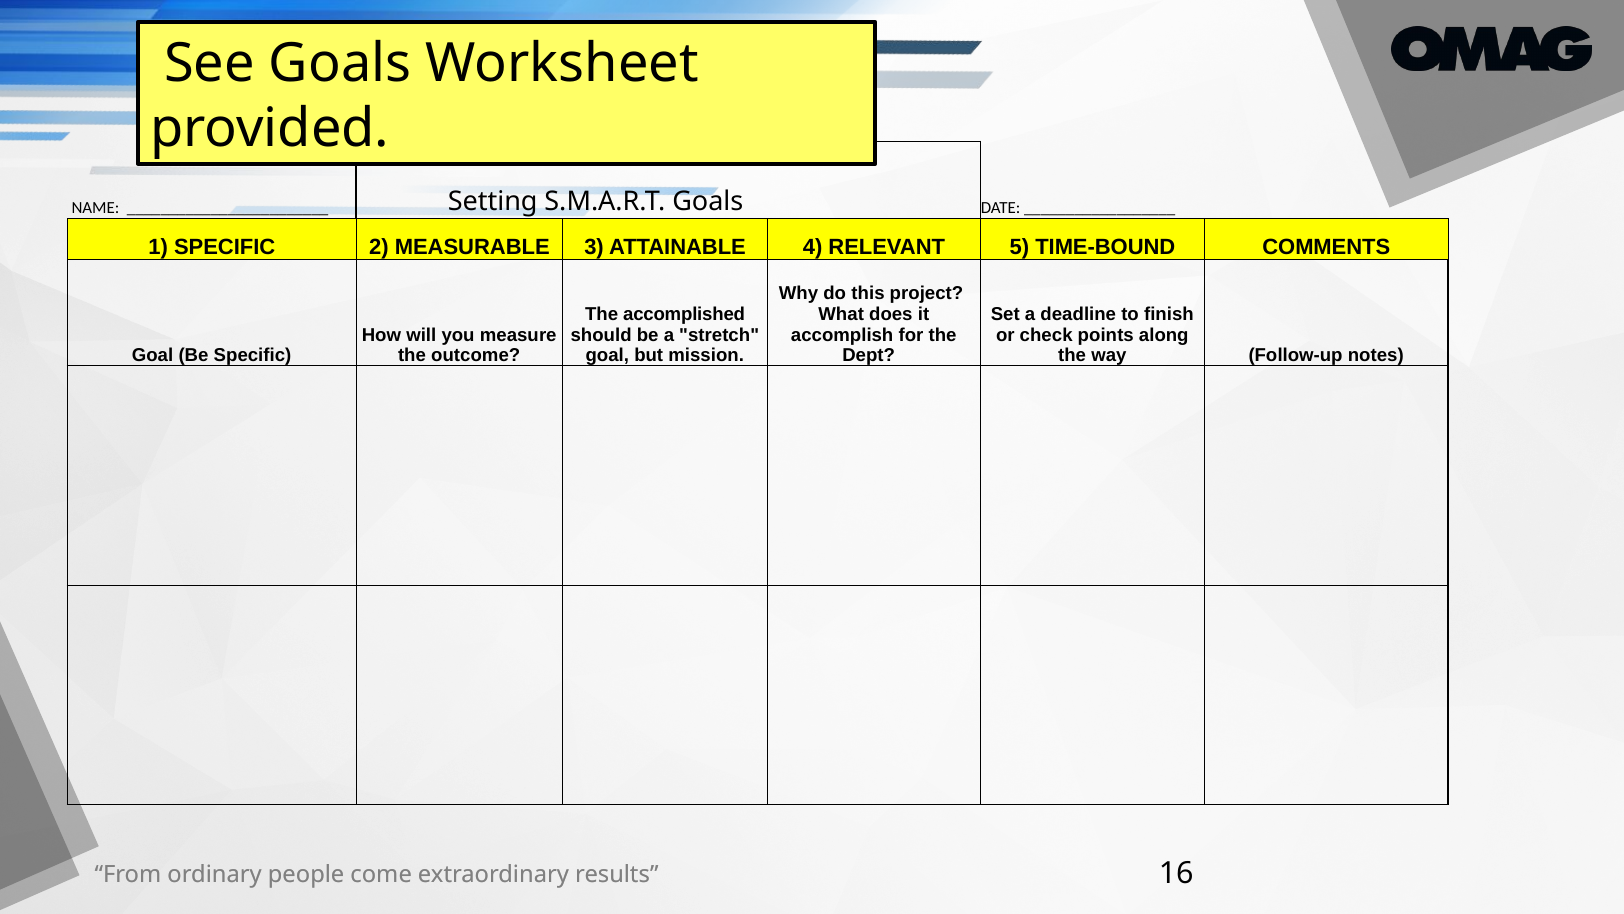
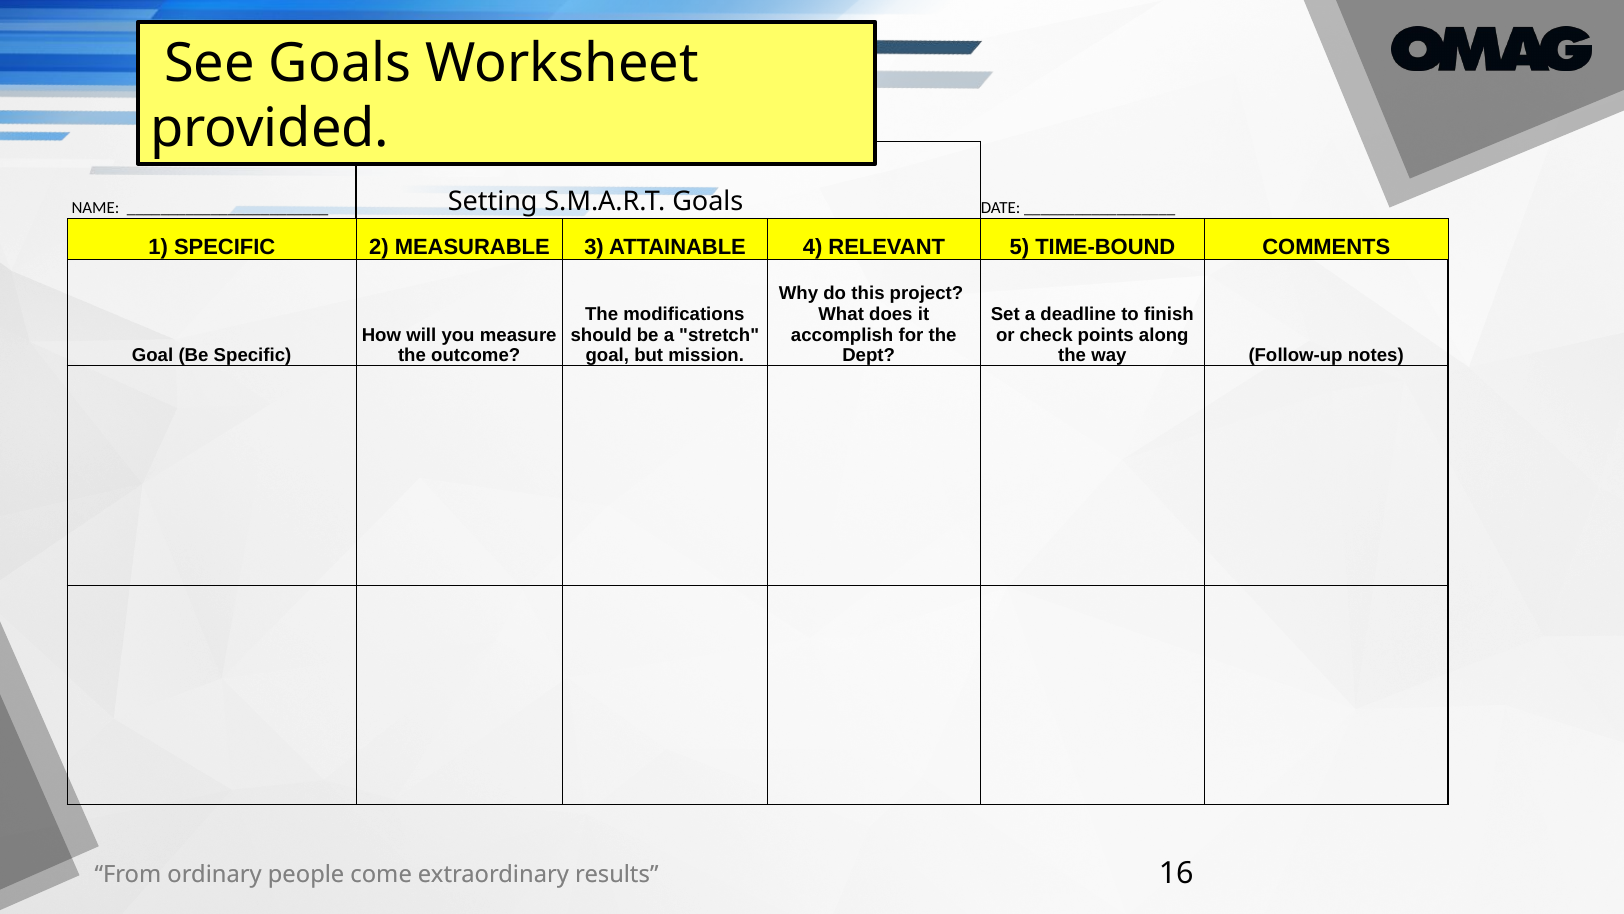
accomplished: accomplished -> modifications (684, 314)
